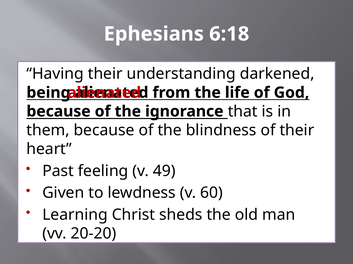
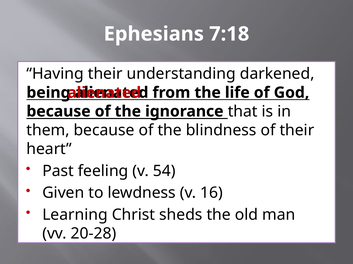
6:18: 6:18 -> 7:18 (229, 34)
49: 49 -> 54 (164, 171)
60: 60 -> 16 (211, 193)
20-20: 20-20 -> 20-28 (93, 234)
